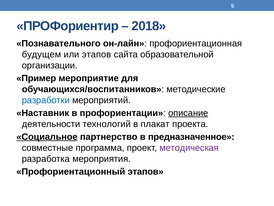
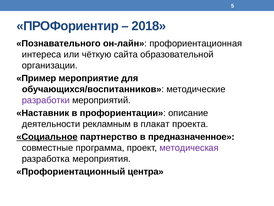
будущем: будущем -> интереса (42, 54)
или этапов: этапов -> чёткую (97, 54)
разработки colour: blue -> purple (46, 100)
описание underline: present -> none (188, 113)
технологий: технологий -> рекламным (107, 124)
Профориентационный этапов: этапов -> центра (146, 171)
